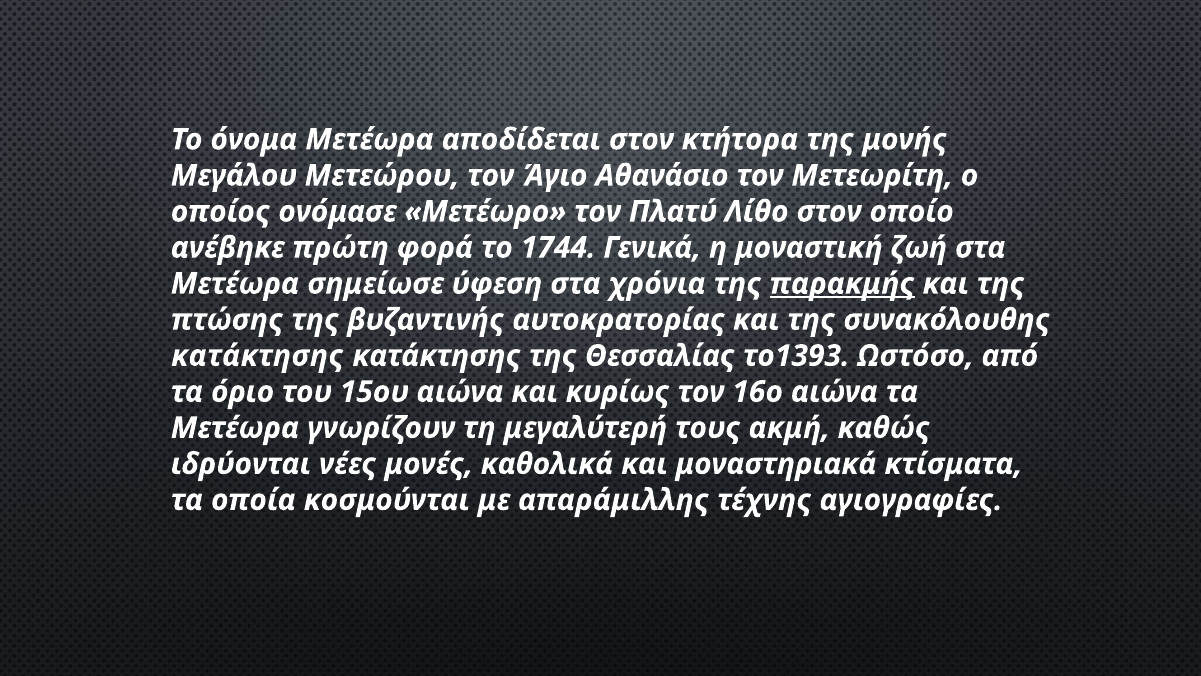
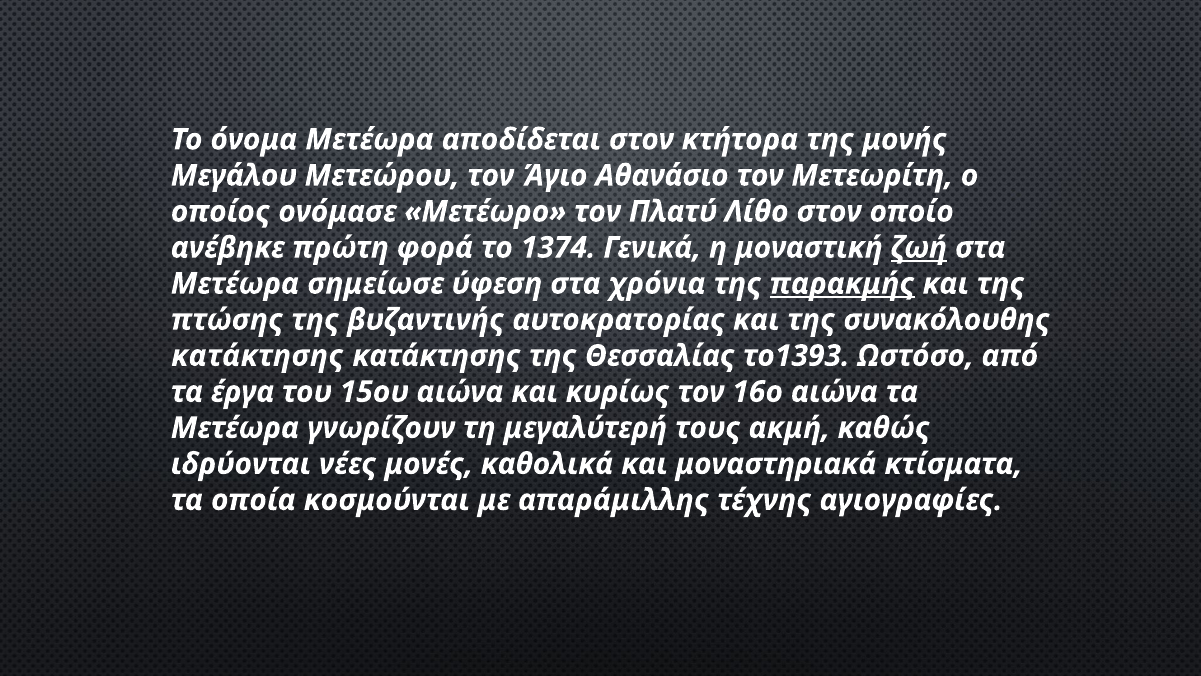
1744: 1744 -> 1374 (558, 248)
ζωή underline: none -> present (919, 248)
όριο: όριο -> έργα (243, 392)
